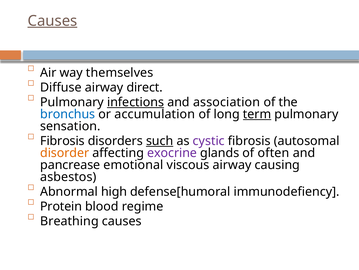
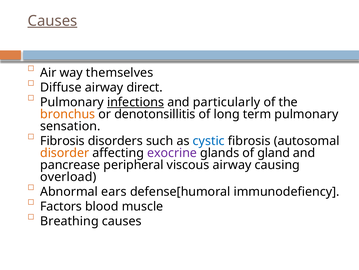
association: association -> particularly (227, 102)
bronchus colour: blue -> orange (68, 114)
accumulation: accumulation -> denotonsillitis (155, 114)
term underline: present -> none (257, 114)
such underline: present -> none (160, 141)
cystic colour: purple -> blue (209, 141)
often: often -> gland (274, 153)
emotional: emotional -> peripheral (134, 164)
asbestos: asbestos -> overload (68, 176)
high: high -> ears (114, 191)
Protein: Protein -> Factors (61, 206)
regime: regime -> muscle (143, 206)
